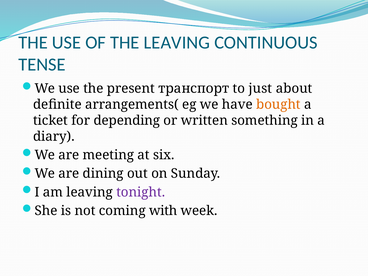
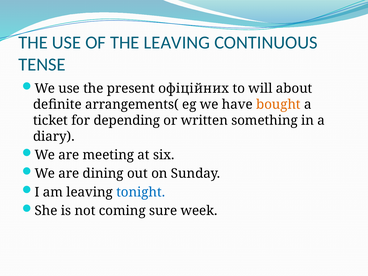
транспорт: транспорт -> офіційних (194, 89)
just: just -> will (260, 89)
tonight colour: purple -> blue (141, 192)
with: with -> sure (163, 211)
